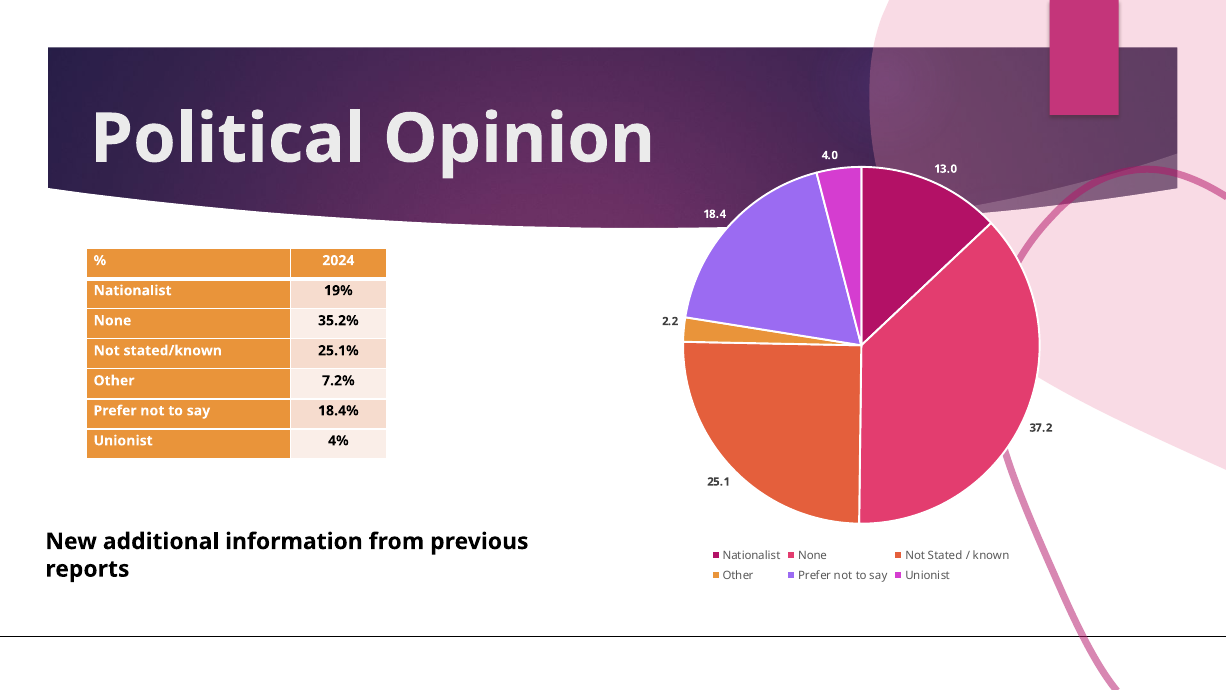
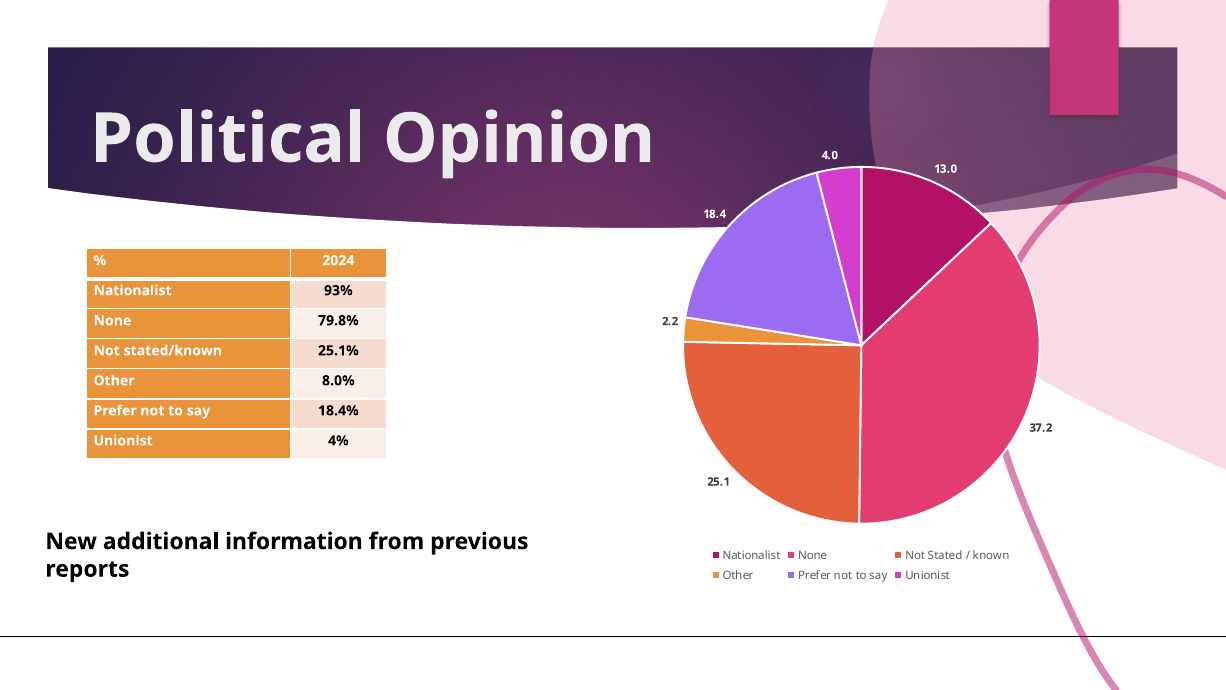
19%: 19% -> 93% (338, 290)
35.2%: 35.2% -> 79.8% (338, 320)
7.2%: 7.2% -> 8.0% (338, 380)
